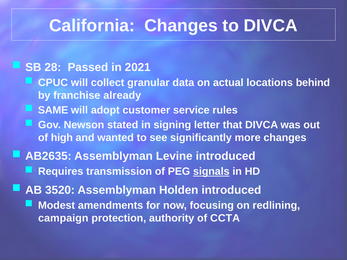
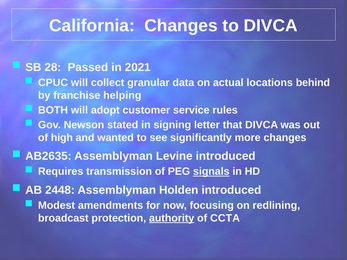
already: already -> helping (122, 95)
SAME: SAME -> BOTH (53, 110)
3520: 3520 -> 2448 (60, 190)
campaign: campaign -> broadcast (63, 218)
authority underline: none -> present (172, 218)
